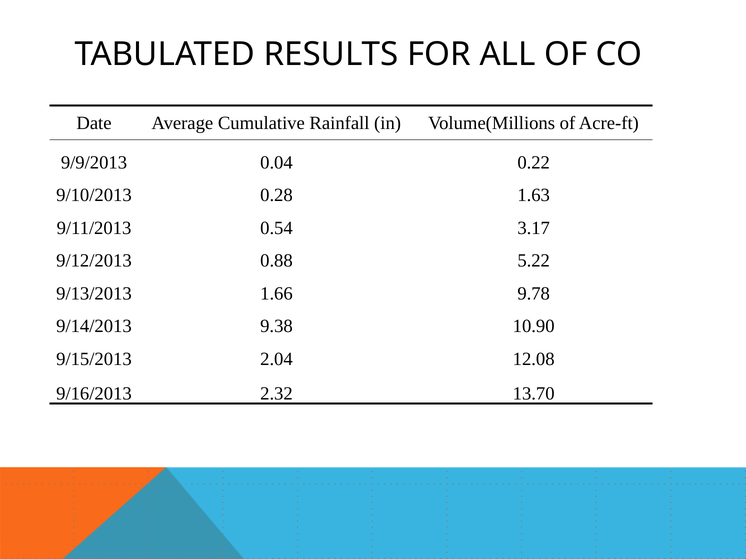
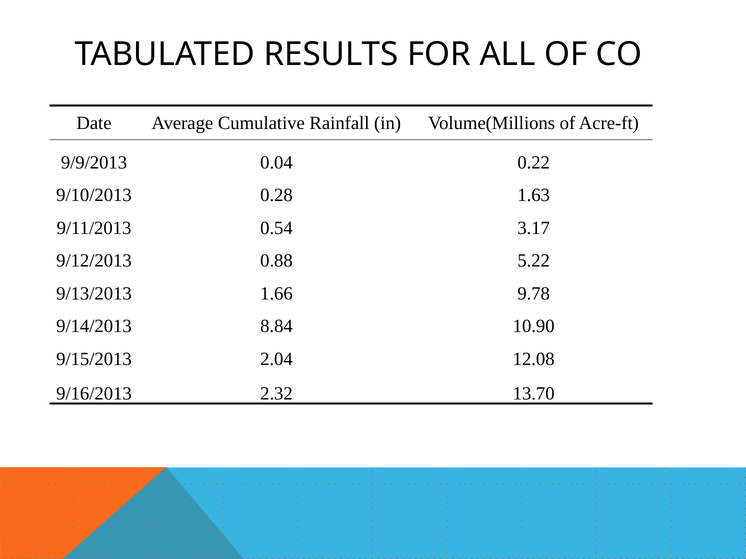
9.38: 9.38 -> 8.84 (276, 327)
